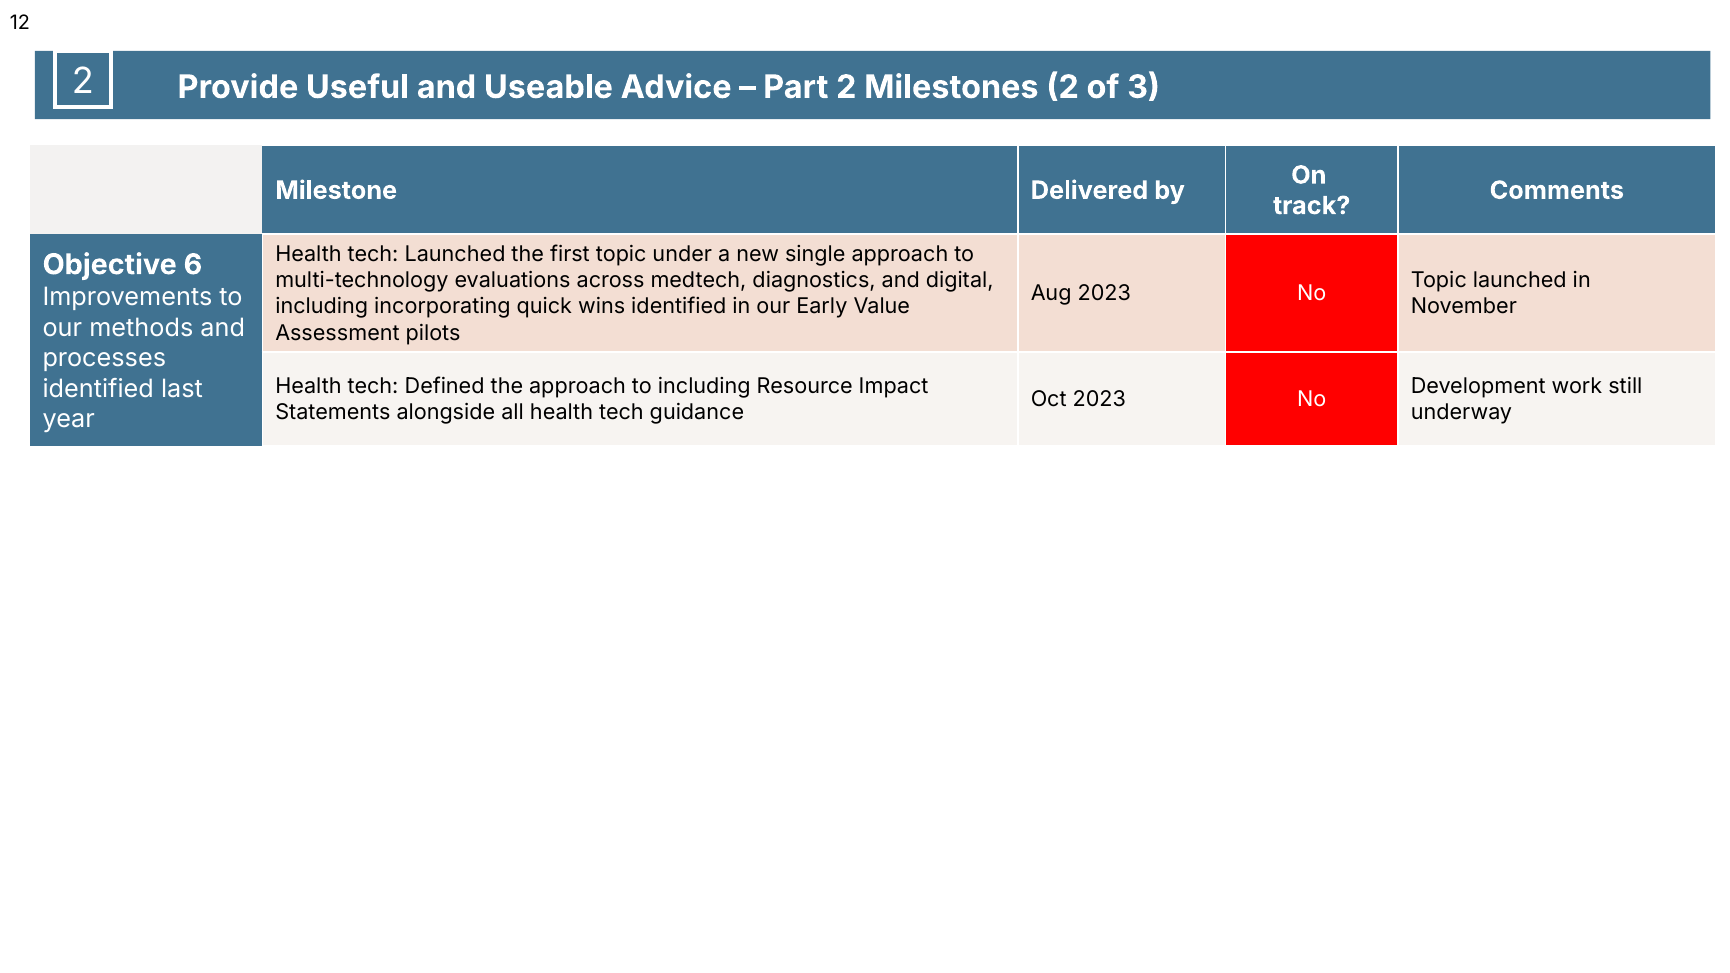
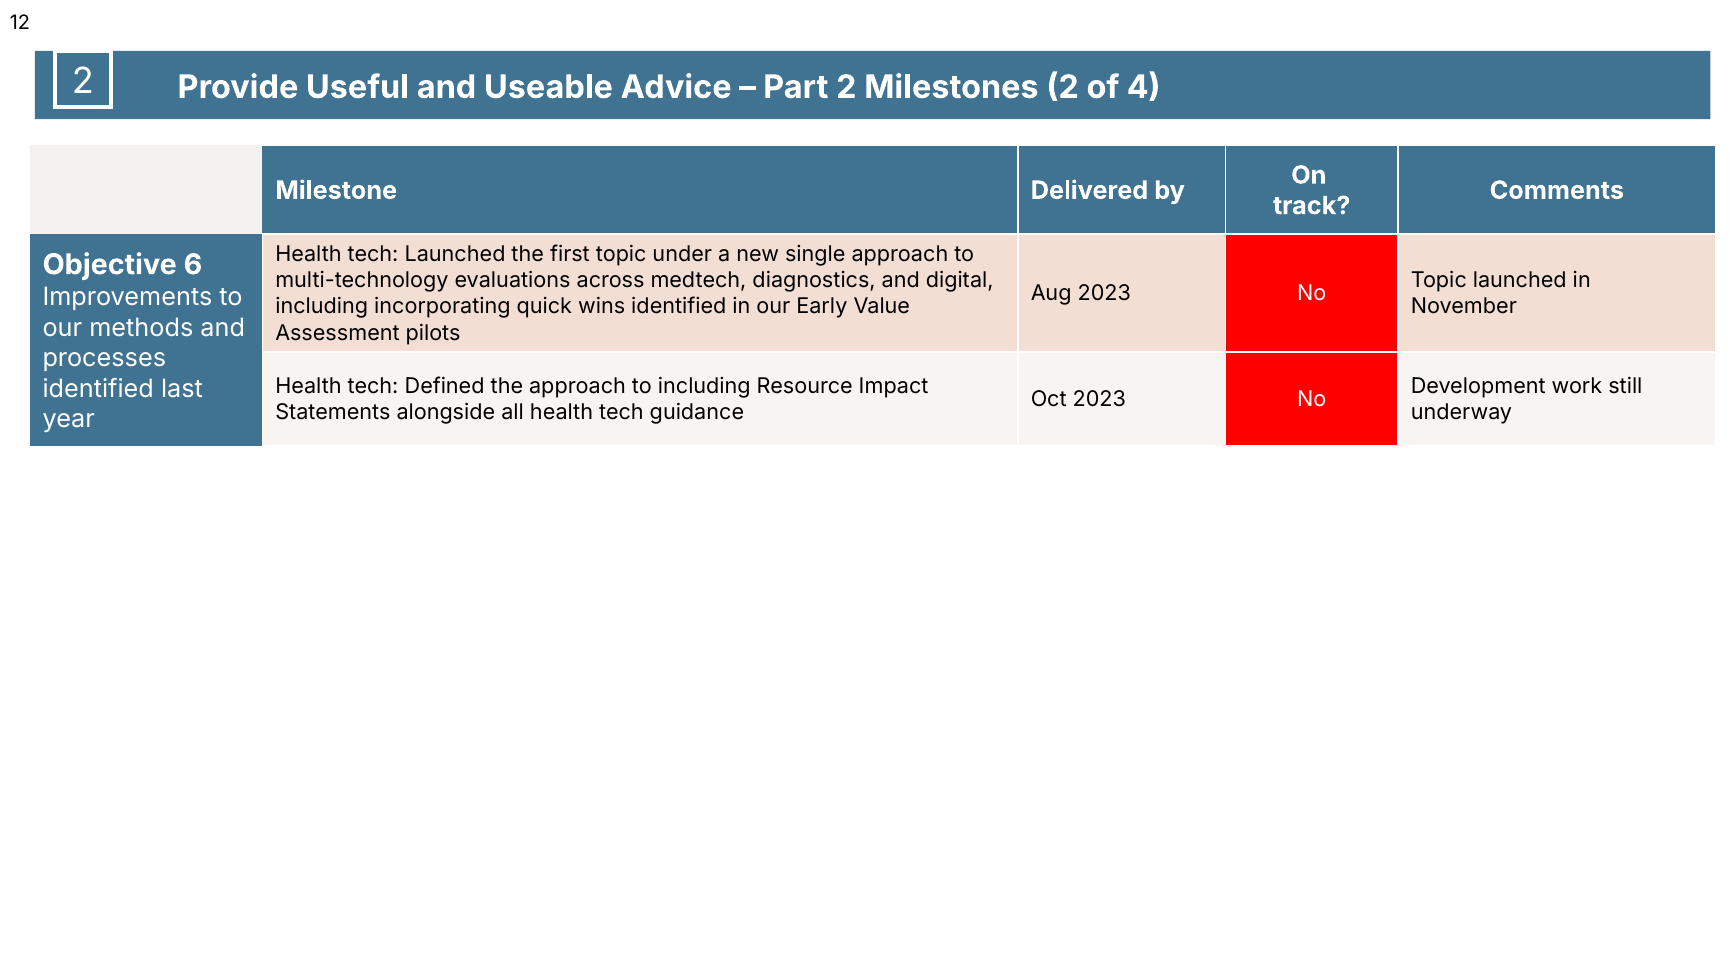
3: 3 -> 4 (1144, 87)
